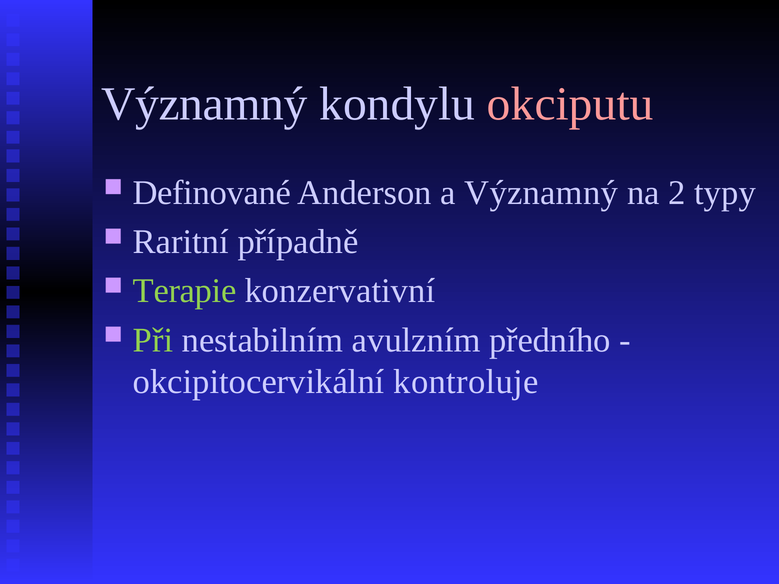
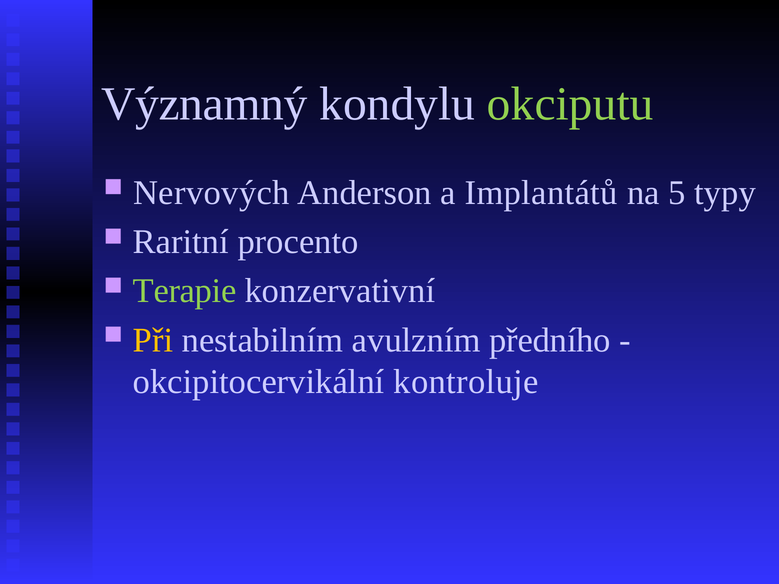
okciputu colour: pink -> light green (570, 104)
Definované: Definované -> Nervových (211, 193)
a Významný: Významný -> Implantátů (541, 193)
2: 2 -> 5 (677, 193)
případně: případně -> procento (298, 242)
Při colour: light green -> yellow (153, 340)
